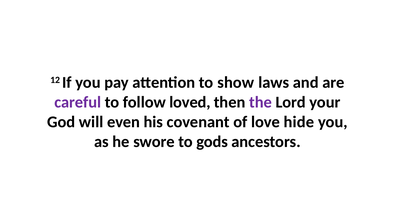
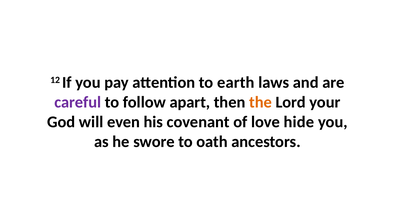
show: show -> earth (236, 83)
loved: loved -> apart (190, 102)
the colour: purple -> orange (260, 102)
gods: gods -> oath (212, 142)
